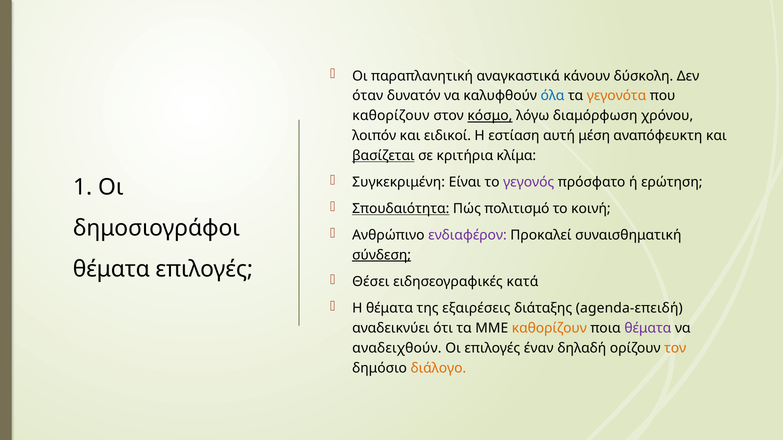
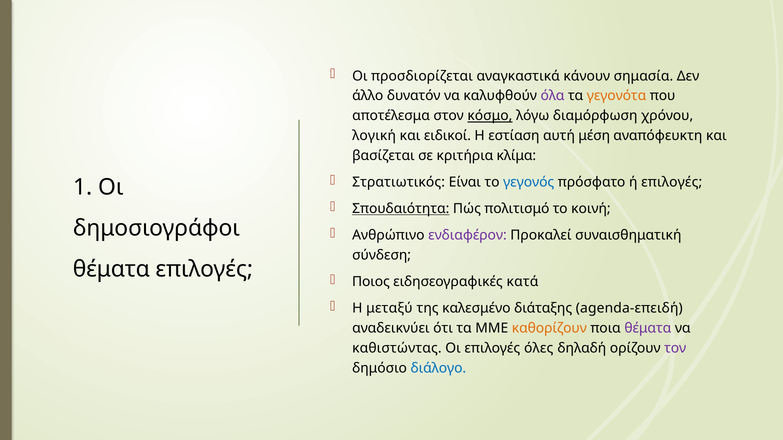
παραπλανητική: παραπλανητική -> προσδιορίζεται (422, 76)
δύσκολη: δύσκολη -> σημασία (643, 76)
όταν: όταν -> άλλο (368, 96)
όλα colour: blue -> purple (553, 96)
καθορίζουν: καθορίζουν -> αποτέλεσμα (391, 116)
λοιπόν: λοιπόν -> λογική (374, 136)
βασίζεται underline: present -> none (383, 156)
Συγκεκριμένη: Συγκεκριμένη -> Στρατιωτικός (399, 182)
γεγονός colour: purple -> blue (529, 182)
ή ερώτηση: ερώτηση -> επιλογές (672, 182)
σύνδεση underline: present -> none (382, 255)
Θέσει: Θέσει -> Ποιος (371, 282)
Η θέματα: θέματα -> μεταξύ (389, 308)
εξαιρέσεις: εξαιρέσεις -> καλεσμένο (476, 308)
αναδειχθούν: αναδειχθούν -> καθιστώντας (397, 348)
έναν: έναν -> όλες (539, 348)
τον colour: orange -> purple (675, 348)
διάλογο colour: orange -> blue (438, 368)
